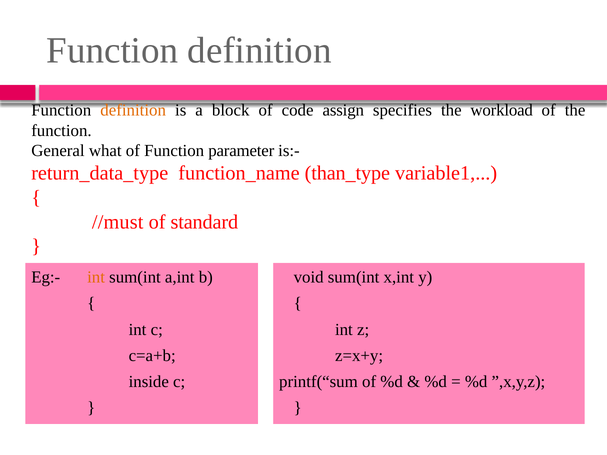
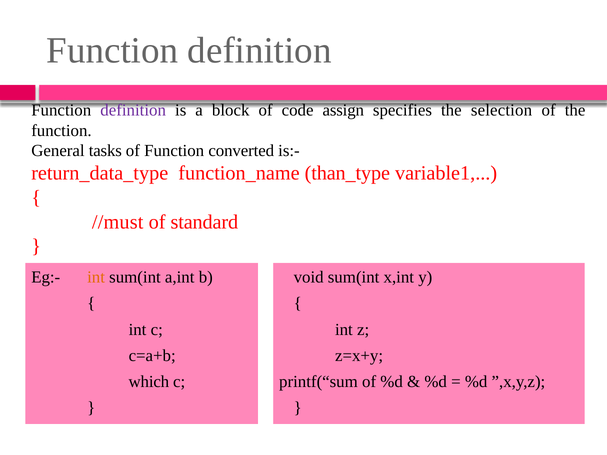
definition colour: orange -> purple (133, 110)
workload: workload -> selection (502, 110)
what: what -> tasks (105, 151)
parameter: parameter -> converted (241, 151)
inside: inside -> which (149, 382)
